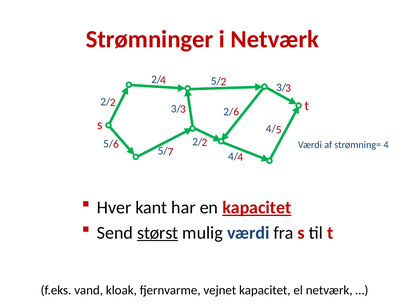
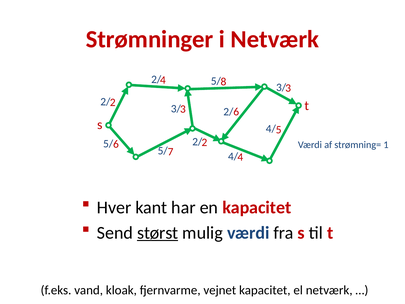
2: 2 -> 8 (223, 82)
strømning= 4: 4 -> 1 (386, 145)
kapacitet underline: present -> none (257, 207)
